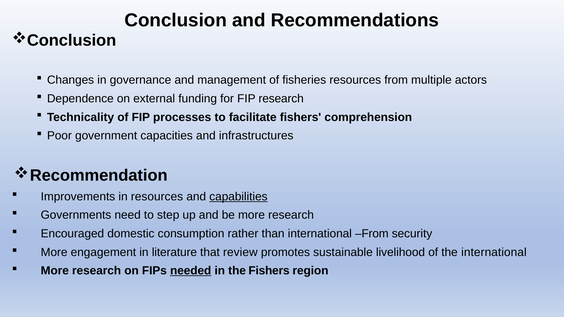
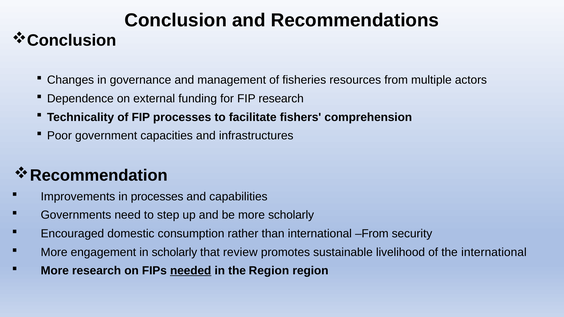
in resources: resources -> processes (157, 197)
capabilities underline: present -> none (238, 197)
be more research: research -> scholarly (291, 215)
in literature: literature -> scholarly (174, 252)
the Fishers: Fishers -> Region (269, 271)
